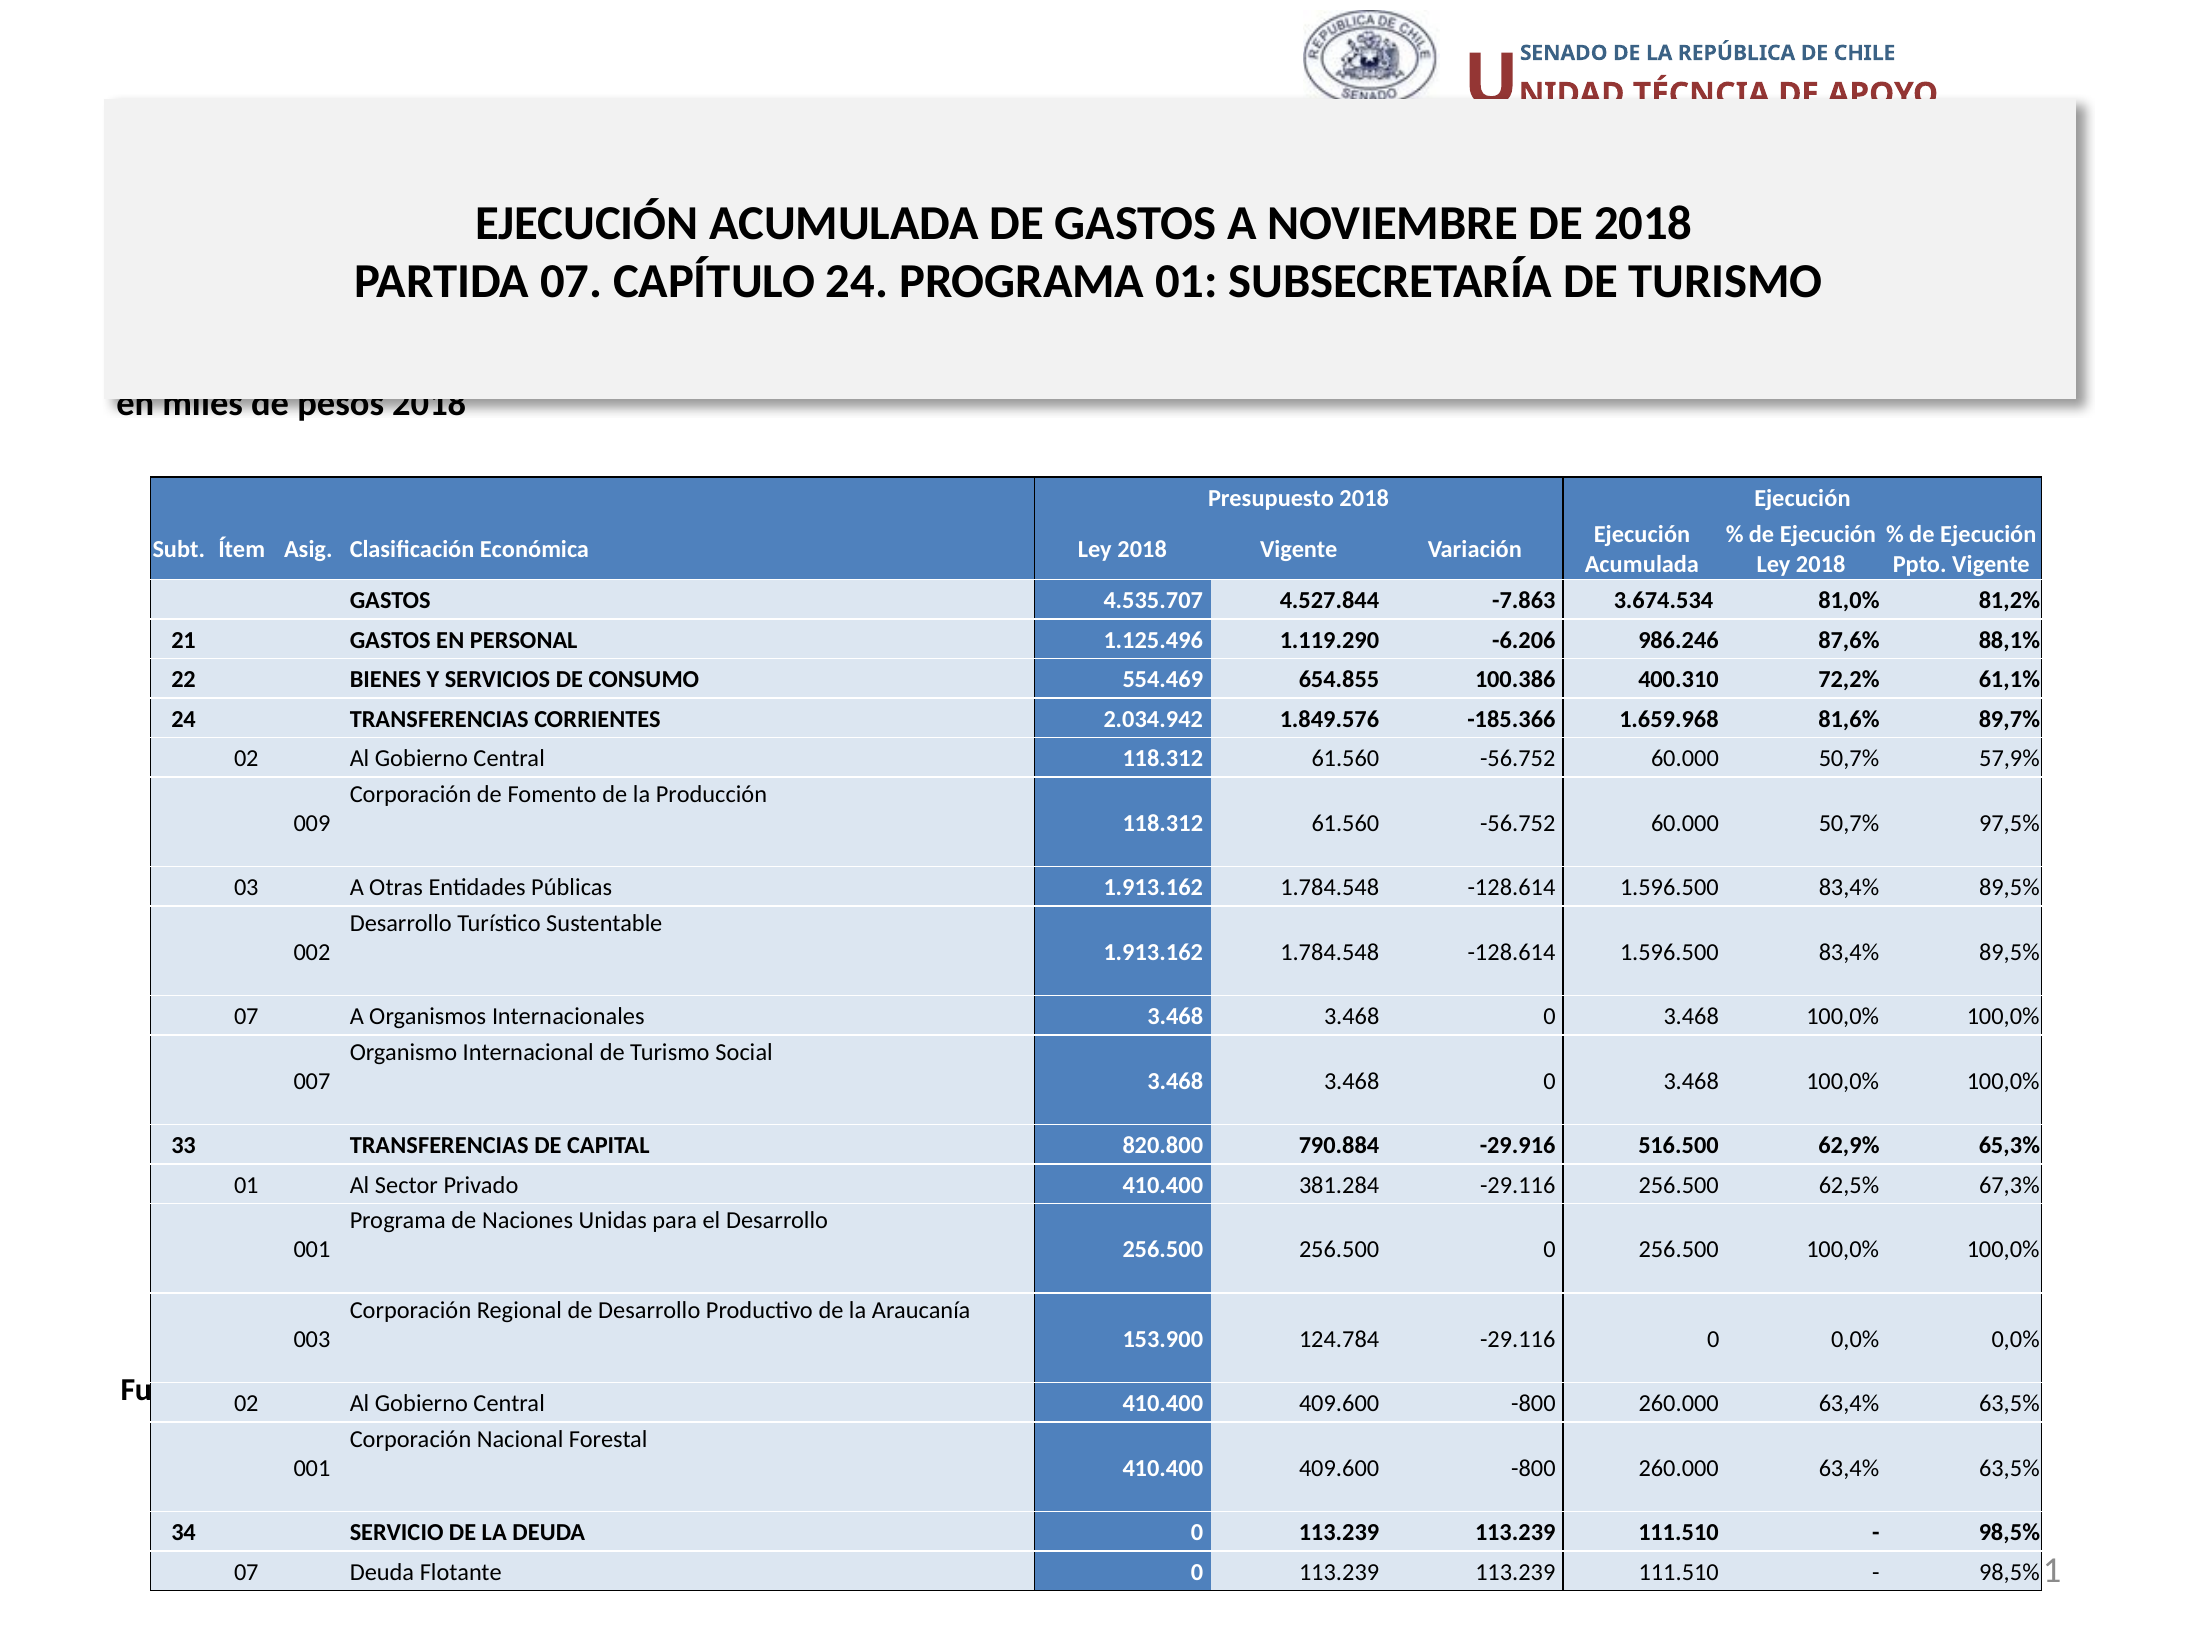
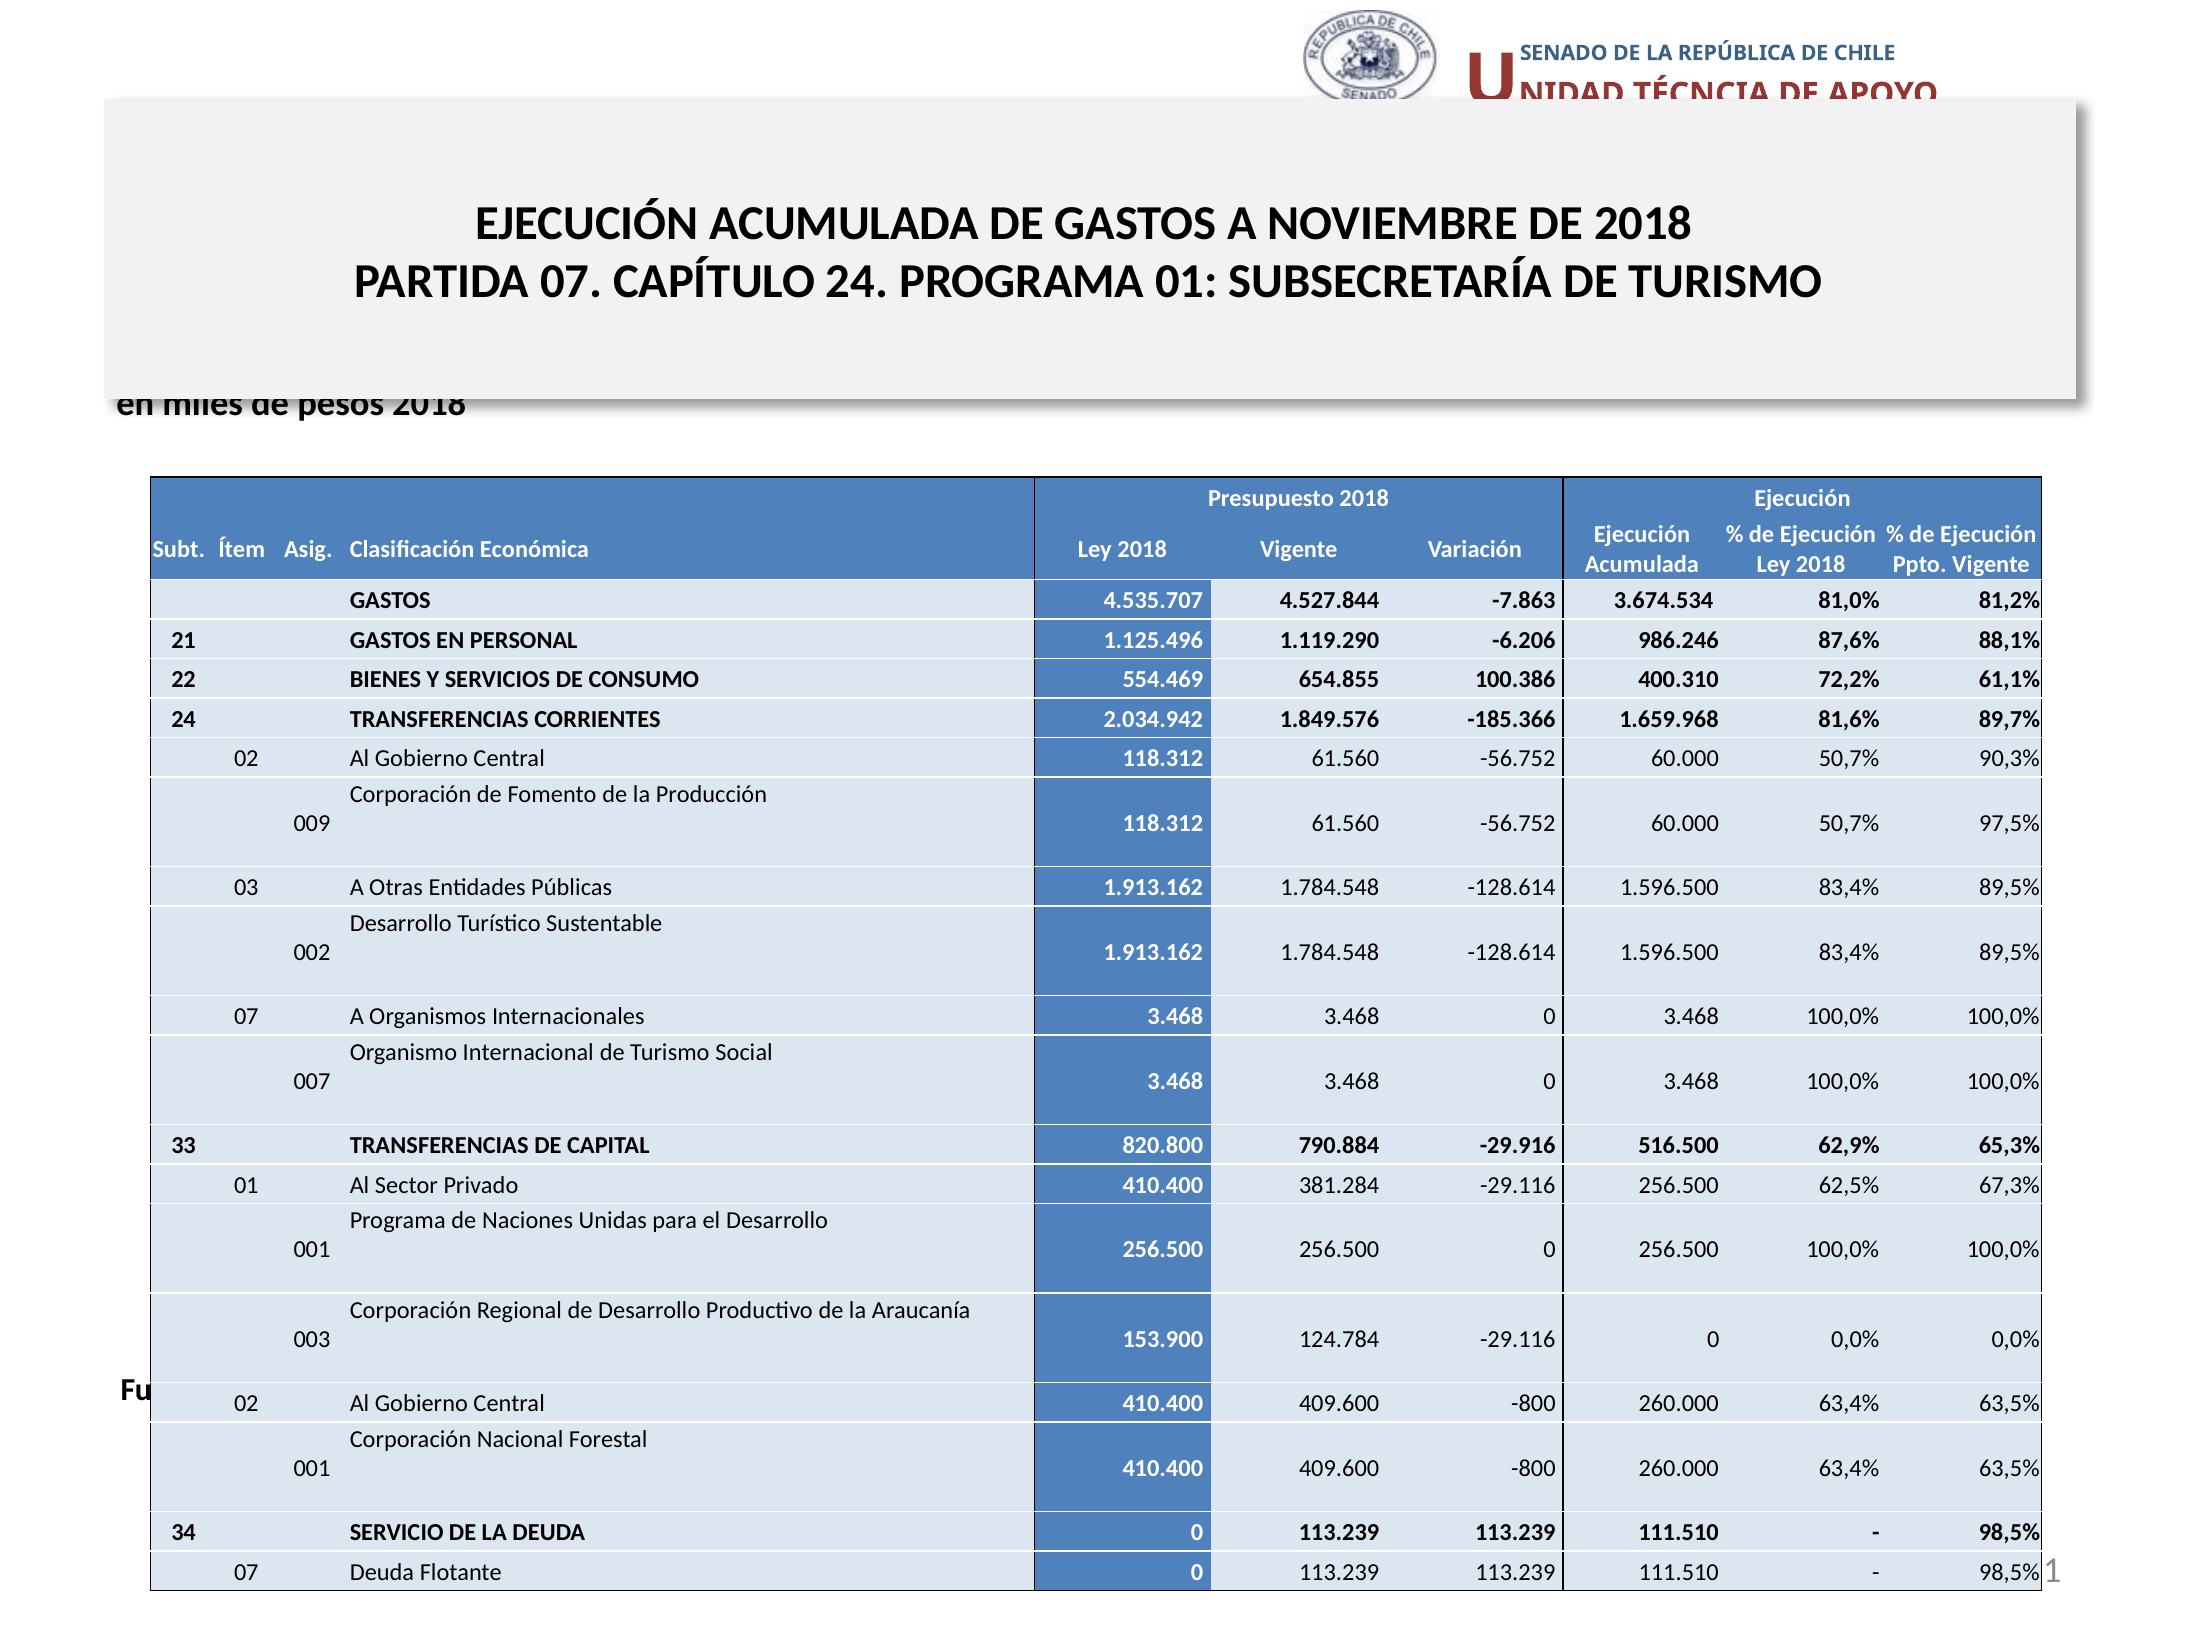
57,9%: 57,9% -> 90,3% (2009, 758)
